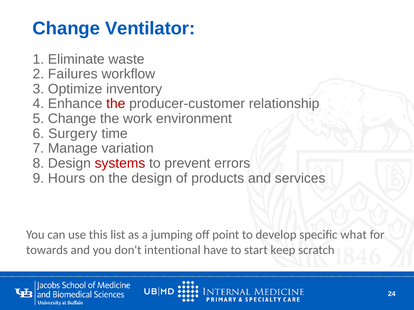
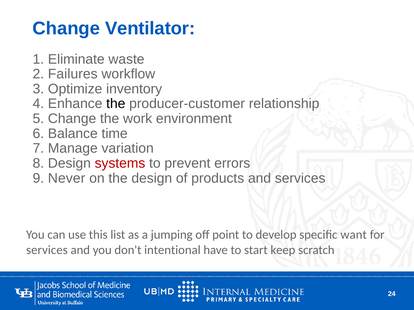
the colour: red -> black (116, 104)
Surgery: Surgery -> Balance (73, 134)
Hours: Hours -> Never (67, 178)
what: what -> want (354, 235)
towards: towards -> services (47, 250)
